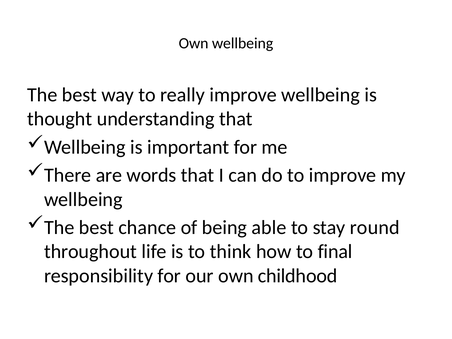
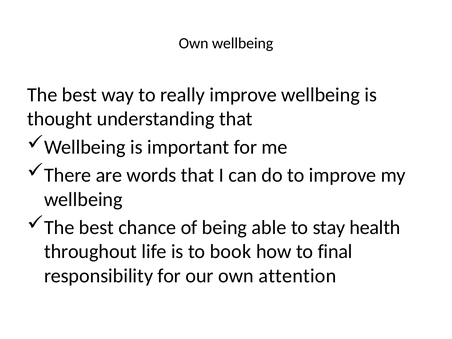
round: round -> health (375, 228)
think: think -> book (231, 252)
childhood: childhood -> attention (297, 276)
